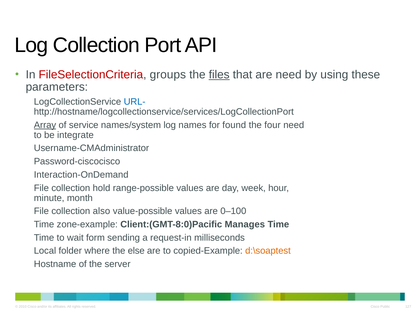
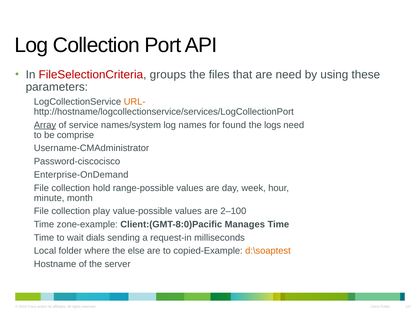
files underline: present -> none (219, 75)
URL- colour: blue -> orange (135, 102)
four: four -> logs (273, 125)
integrate: integrate -> comprise (75, 135)
Interaction-OnDemand: Interaction-OnDemand -> Enterprise-OnDemand (81, 175)
also: also -> play (101, 211)
0–100: 0–100 -> 2–100 (233, 211)
form: form -> dials (96, 238)
